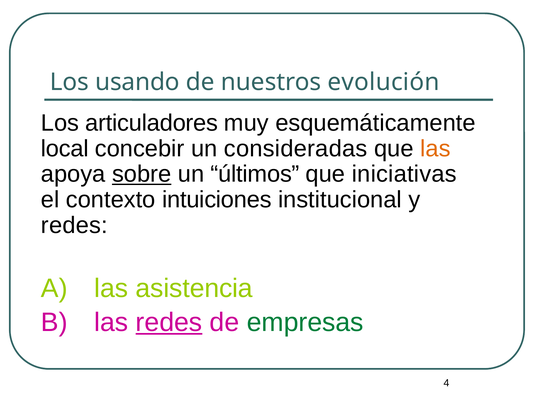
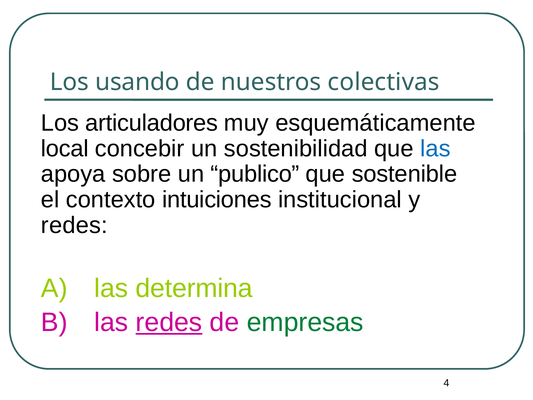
evolución: evolución -> colectivas (384, 82)
consideradas: consideradas -> sostenibilidad (296, 148)
las colour: orange -> blue (435, 148)
sobre underline: present -> none (142, 174)
últimos: últimos -> publico (255, 174)
iniciativas: iniciativas -> sostenible (404, 174)
asistencia: asistencia -> determina (194, 288)
